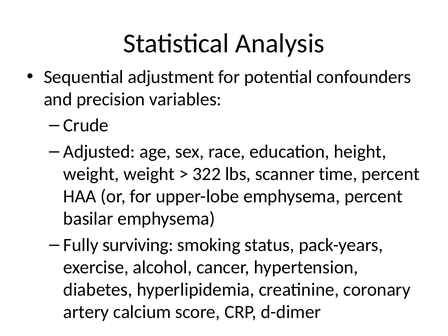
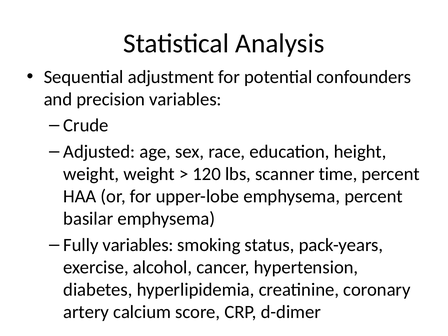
322: 322 -> 120 (207, 174)
Fully surviving: surviving -> variables (138, 245)
